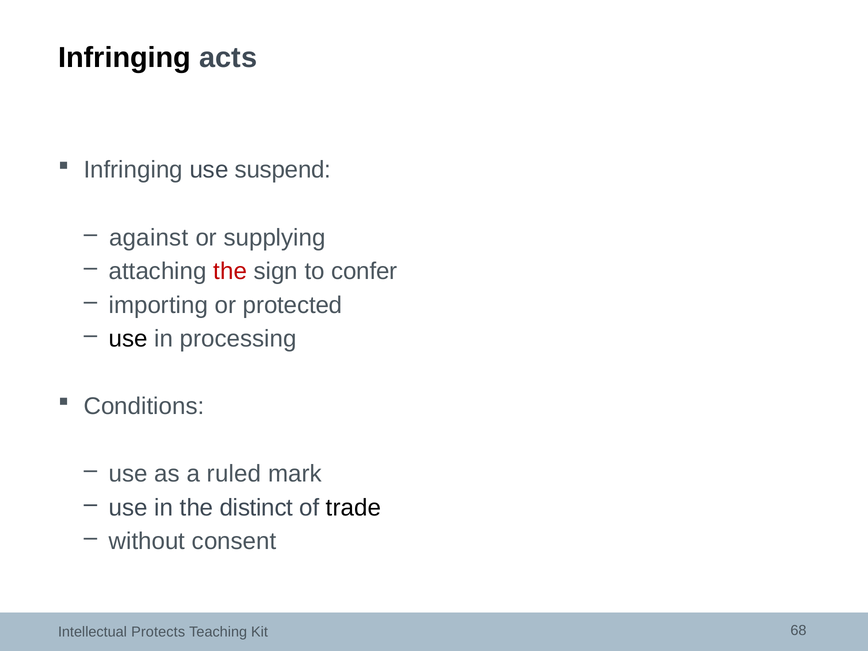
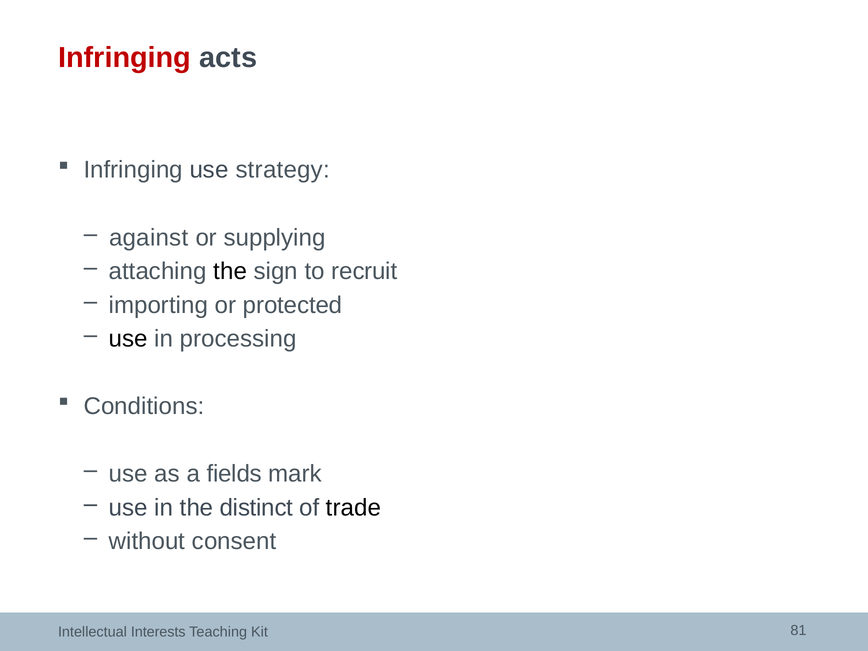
Infringing colour: black -> red (125, 58)
suspend: suspend -> strategy (283, 170)
the colour: red -> black (230, 271)
confer: confer -> recruit (364, 271)
ruled: ruled -> fields (234, 474)
Protects: Protects -> Interests (158, 632)
68: 68 -> 81 (798, 631)
